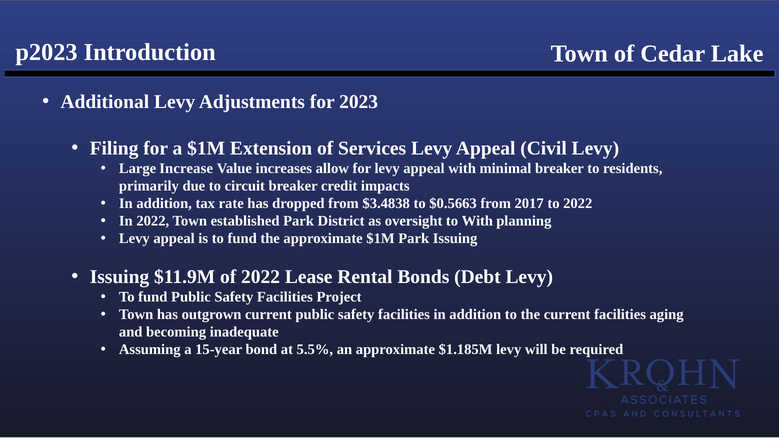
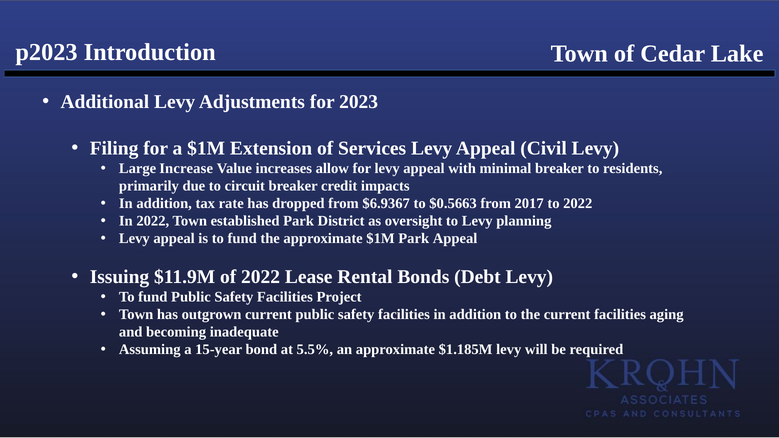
$3.4838: $3.4838 -> $6.9367 (386, 204)
to With: With -> Levy (477, 221)
Park Issuing: Issuing -> Appeal (455, 239)
